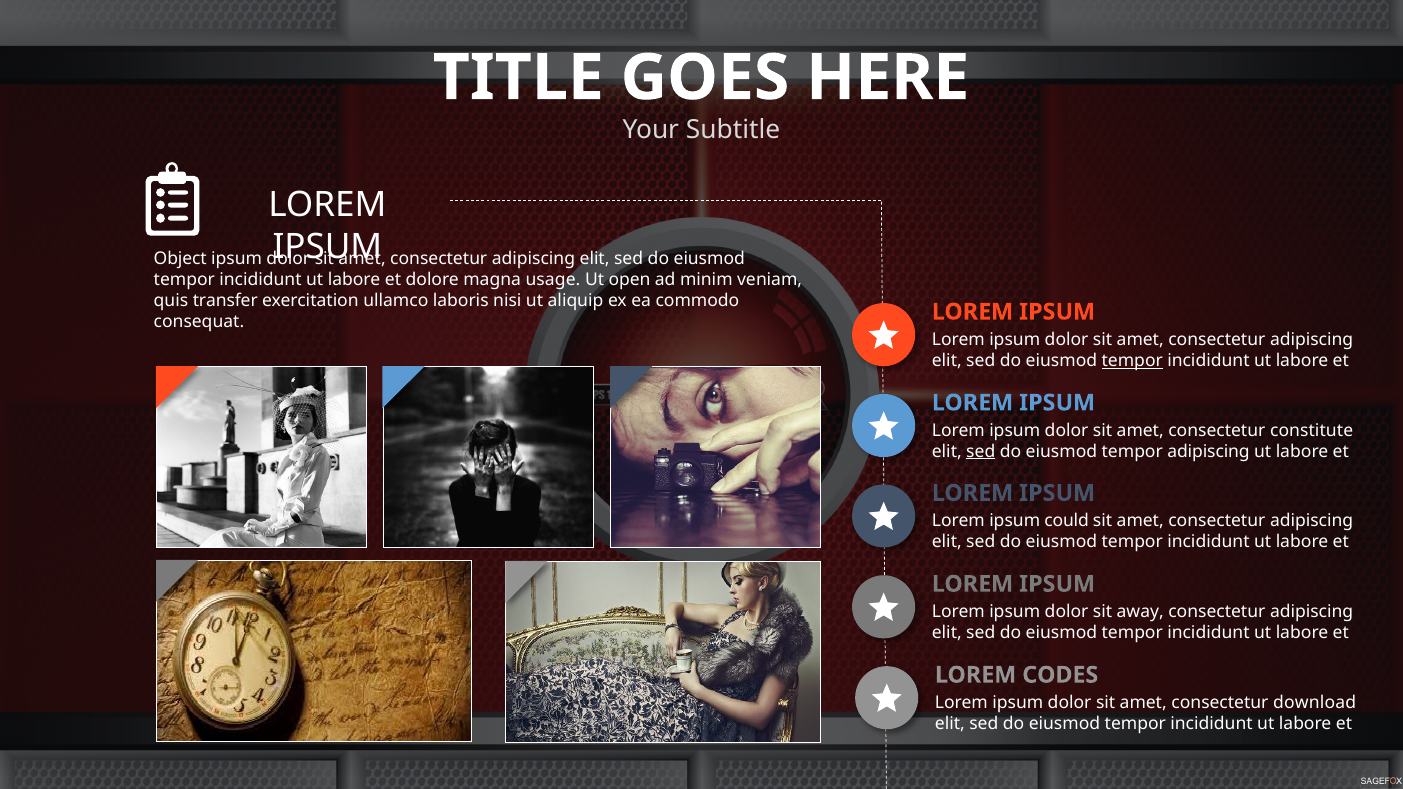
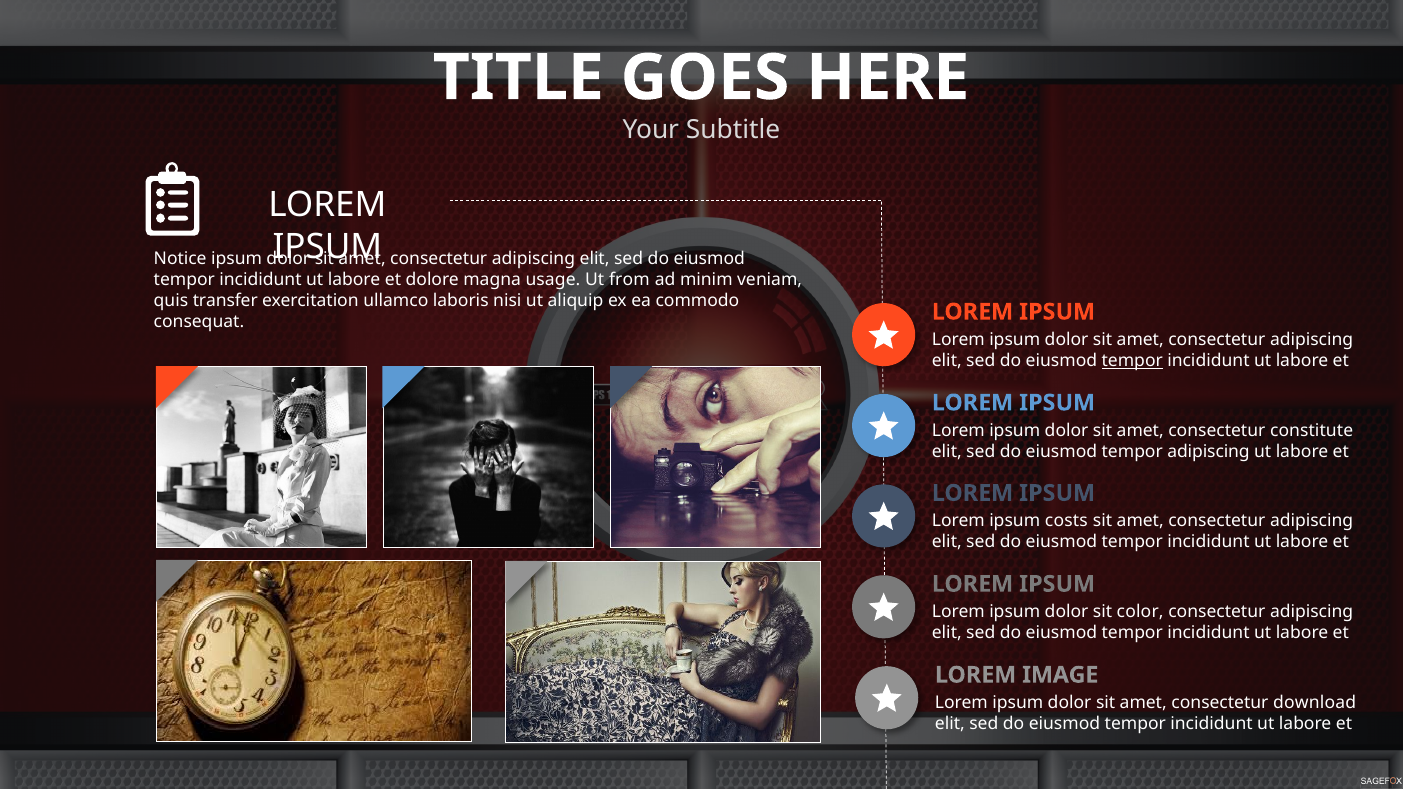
Object: Object -> Notice (180, 259)
open: open -> from (629, 280)
sed underline: present -> none (981, 452)
could: could -> costs (1066, 521)
away: away -> color (1140, 612)
CODES: CODES -> IMAGE (1060, 675)
